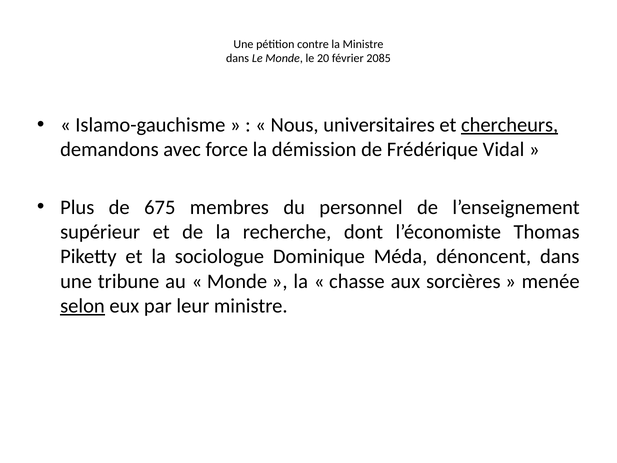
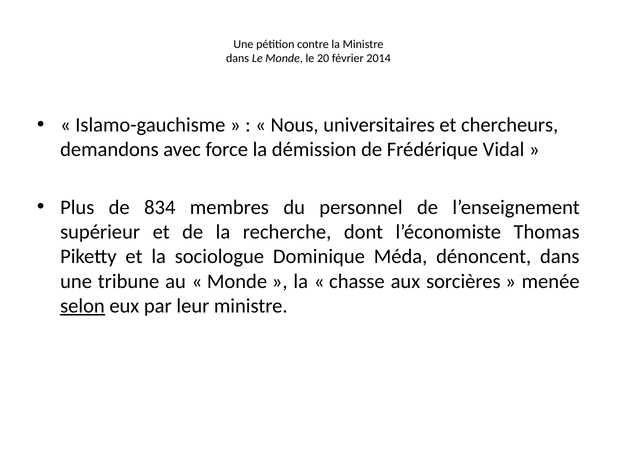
2085: 2085 -> 2014 (379, 58)
chercheurs underline: present -> none (510, 125)
675: 675 -> 834 (160, 207)
